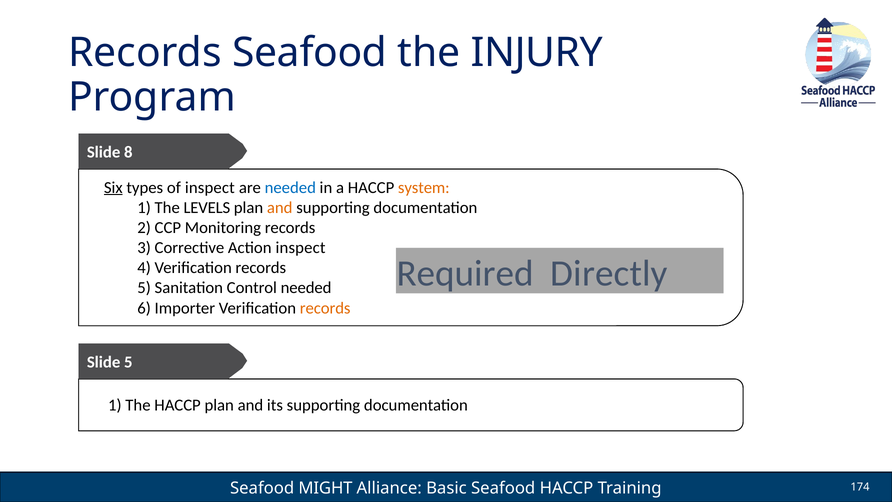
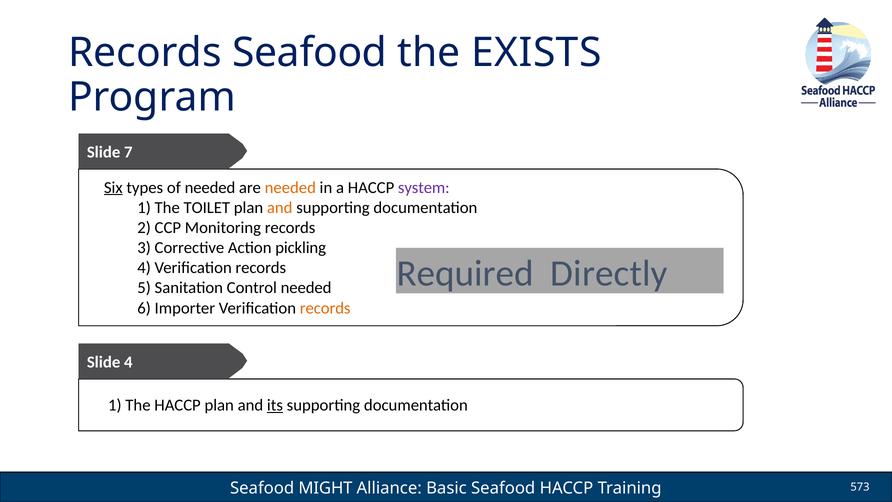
INJURY: INJURY -> EXISTS (536, 53)
8: 8 -> 7 (128, 152)
of inspect: inspect -> needed (210, 187)
needed colour: blue -> orange (290, 187)
system colour: orange -> purple (424, 187)
LEVELS: LEVELS -> TOILET (207, 208)
Action inspect: inspect -> pickling (301, 248)
Slide 5: 5 -> 4 (128, 362)
its underline: none -> present (275, 405)
174: 174 -> 573 (860, 487)
